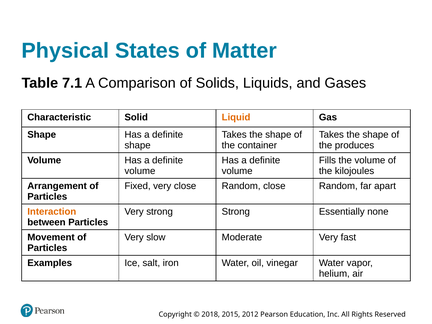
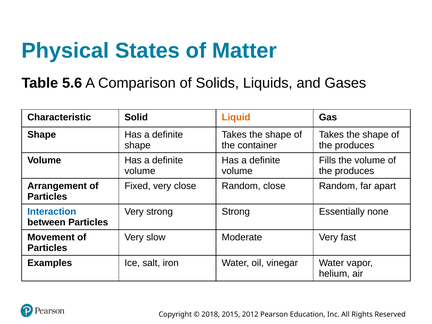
7.1: 7.1 -> 5.6 (72, 83)
kilojoules: kilojoules -> produces (355, 171)
Interaction colour: orange -> blue (52, 212)
